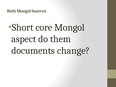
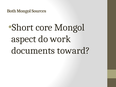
them: them -> work (60, 39)
change: change -> toward (73, 51)
